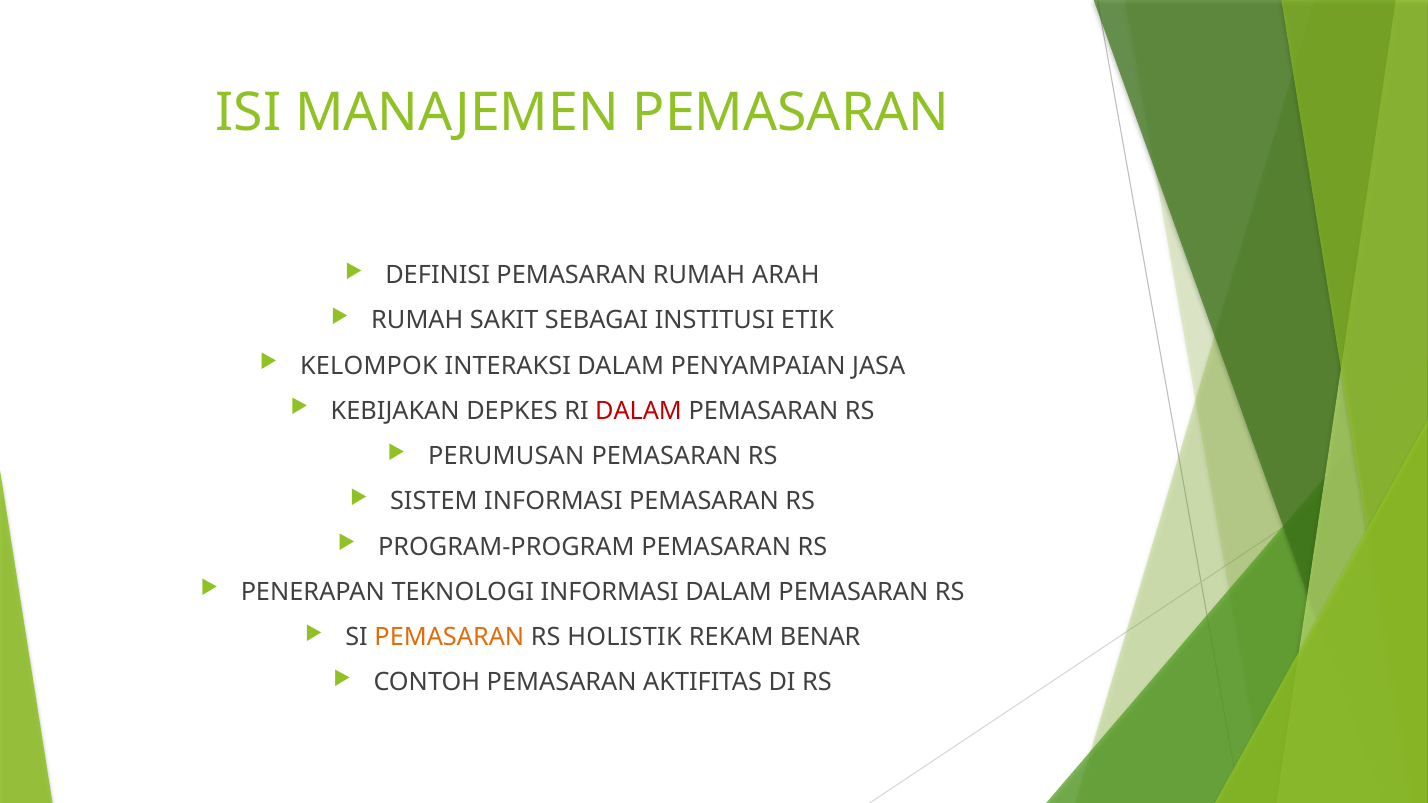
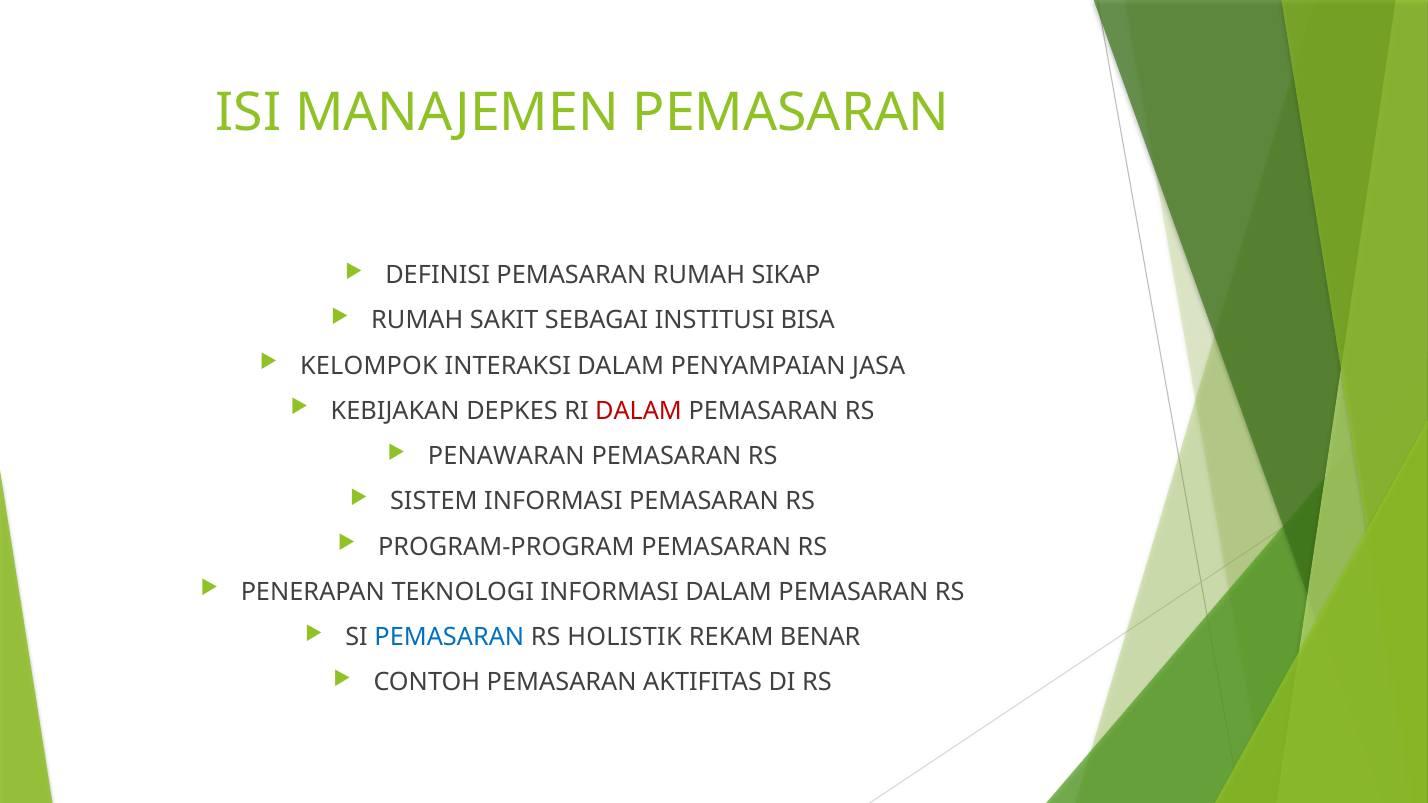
ARAH: ARAH -> SIKAP (786, 275)
ETIK: ETIK -> BISA (808, 321)
PERUMUSAN: PERUMUSAN -> PENAWARAN (506, 456)
PEMASARAN colour: orange -> blue (449, 637)
